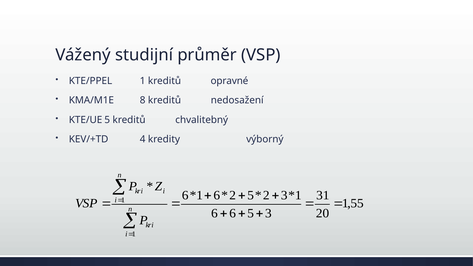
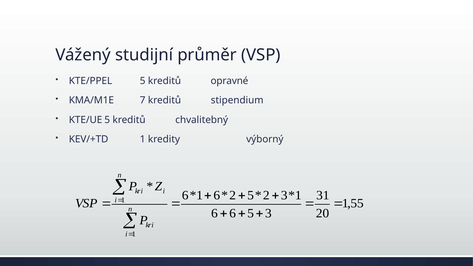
KTE/PPEL 1: 1 -> 5 (143, 81)
8: 8 -> 7 (143, 100)
nedosažení: nedosažení -> stipendium (237, 100)
KEV/+TD 4: 4 -> 1 (143, 139)
